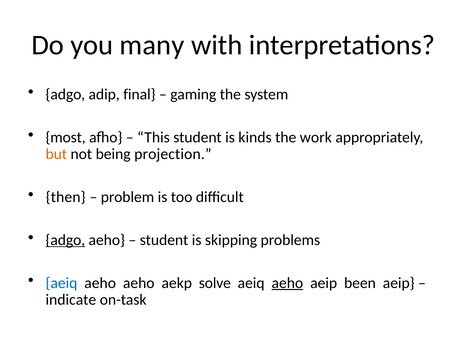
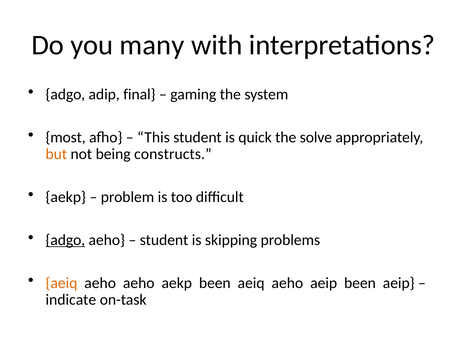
kinds: kinds -> quick (255, 137)
work: work -> solve (316, 137)
projection: projection -> constructs (173, 154)
then: then -> aekp (66, 197)
aeiq colour: blue -> orange (61, 283)
aekp solve: solve -> been (215, 283)
aeho underline: present -> none (287, 283)
